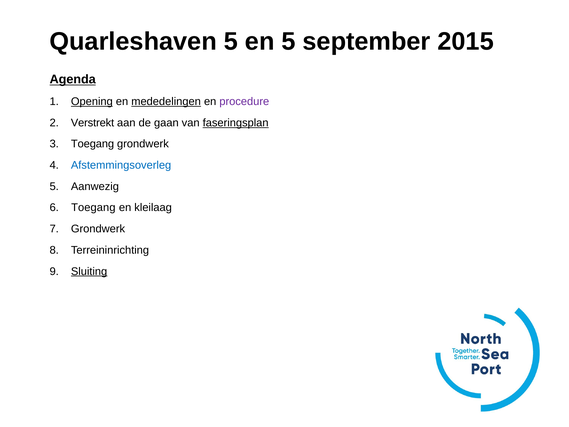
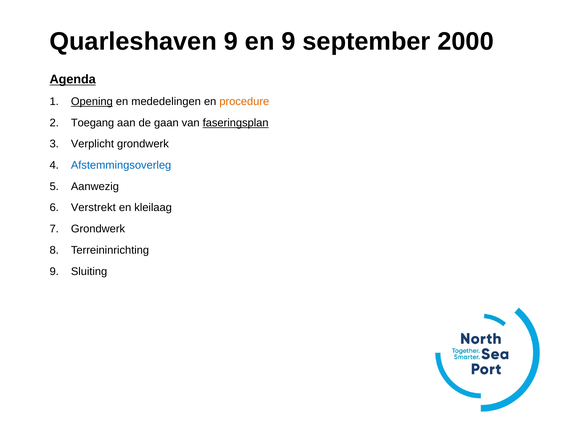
Quarleshaven 5: 5 -> 9 (231, 42)
en 5: 5 -> 9 (288, 42)
2015: 2015 -> 2000 (466, 42)
mededelingen underline: present -> none (166, 101)
procedure colour: purple -> orange (244, 101)
Verstrekt: Verstrekt -> Toegang (93, 123)
Toegang: Toegang -> Verplicht (92, 144)
Toegang: Toegang -> Verstrekt (93, 208)
Sluiting underline: present -> none (89, 271)
